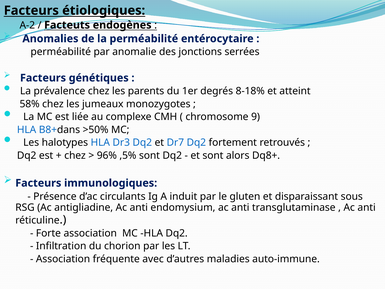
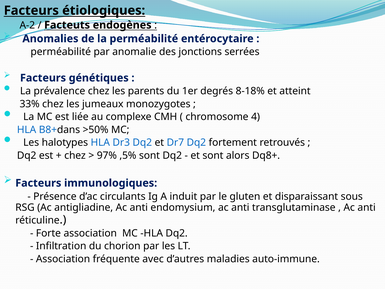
58%: 58% -> 33% (30, 104)
9: 9 -> 4 (256, 117)
96%: 96% -> 97% (107, 155)
